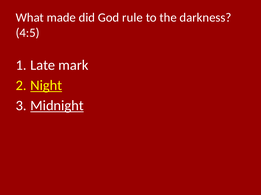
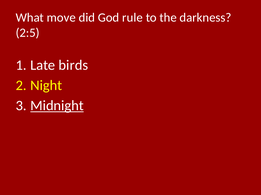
made: made -> move (61, 18)
4:5: 4:5 -> 2:5 (28, 33)
mark: mark -> birds (73, 65)
Night underline: present -> none (46, 86)
